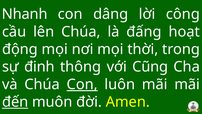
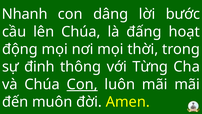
công: công -> bước (183, 14)
Cũng: Cũng -> Từng (150, 67)
đến underline: present -> none (15, 102)
